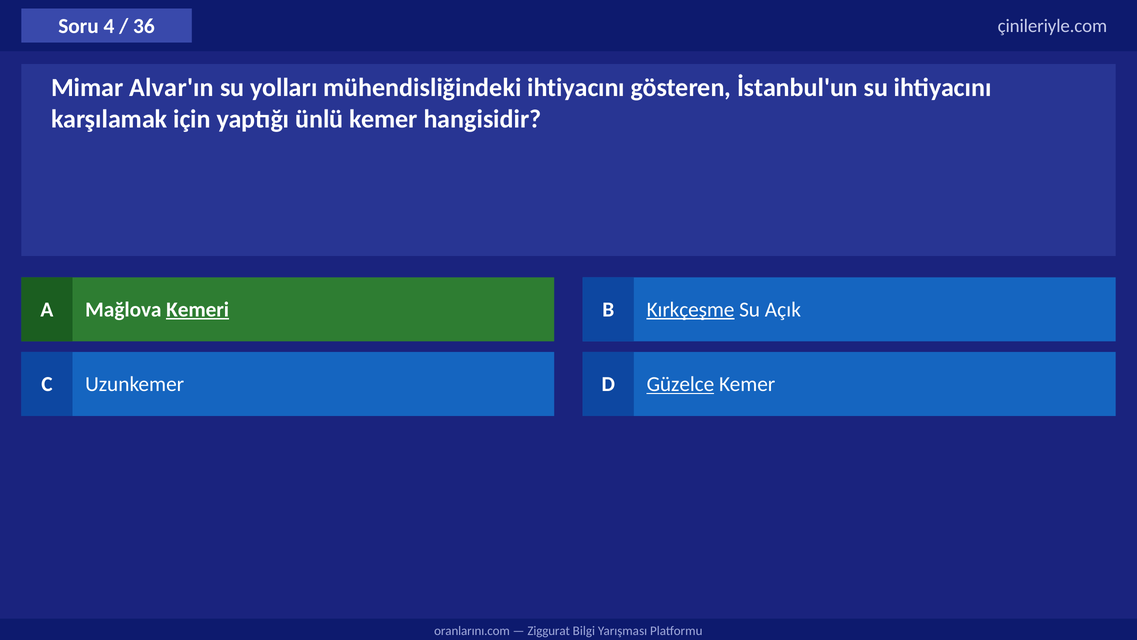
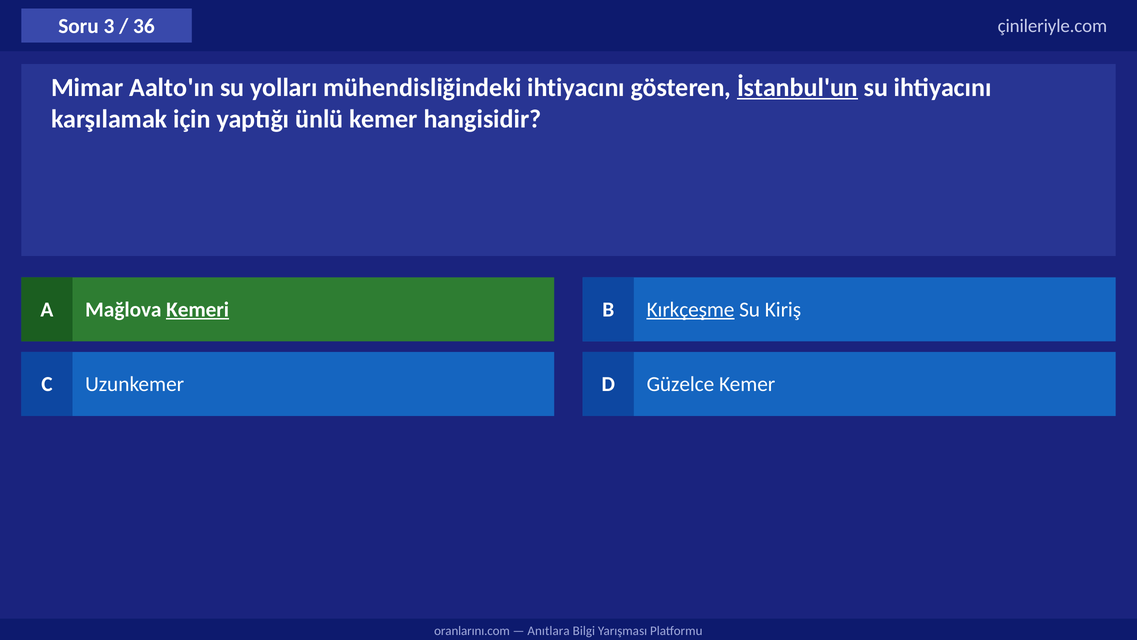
4: 4 -> 3 (109, 26)
Alvar'ın: Alvar'ın -> Aalto'ın (172, 88)
İstanbul'un underline: none -> present (797, 88)
Açık: Açık -> Kiriş (783, 309)
Güzelce underline: present -> none (680, 384)
Ziggurat: Ziggurat -> Anıtlara (549, 631)
